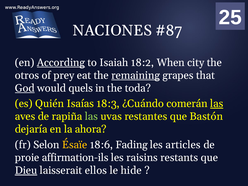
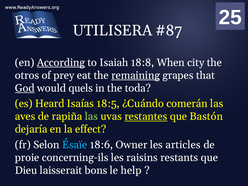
NACIONES: NACIONES -> UTILISERA (112, 31)
18:2: 18:2 -> 18:8 (142, 62)
Quién: Quién -> Heard (50, 104)
18:3: 18:3 -> 18:5 (108, 104)
las underline: present -> none (217, 104)
restantes underline: none -> present (146, 116)
ahora: ahora -> effect (91, 129)
Ésaïe colour: yellow -> light blue (75, 145)
Fading: Fading -> Owner (131, 145)
affirmation-ils: affirmation-ils -> concerning-ils (75, 158)
Dieu underline: present -> none (26, 170)
ellos: ellos -> bons (96, 170)
hide: hide -> help (131, 170)
